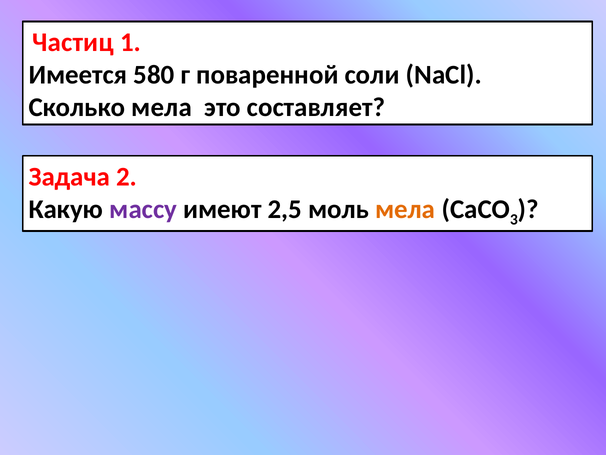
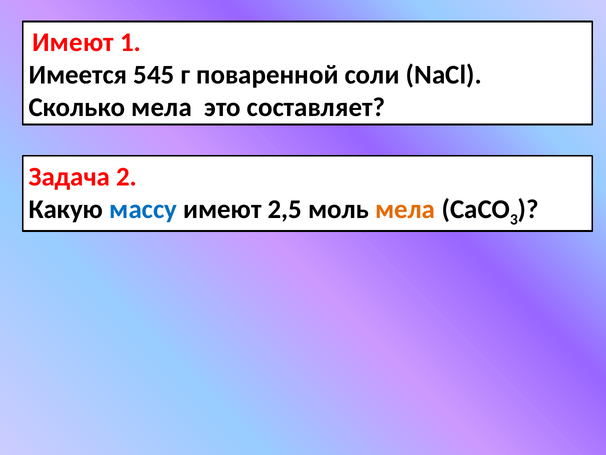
Частиц: Частиц -> Имеют (73, 42)
580: 580 -> 545 (154, 75)
массу colour: purple -> blue (143, 209)
